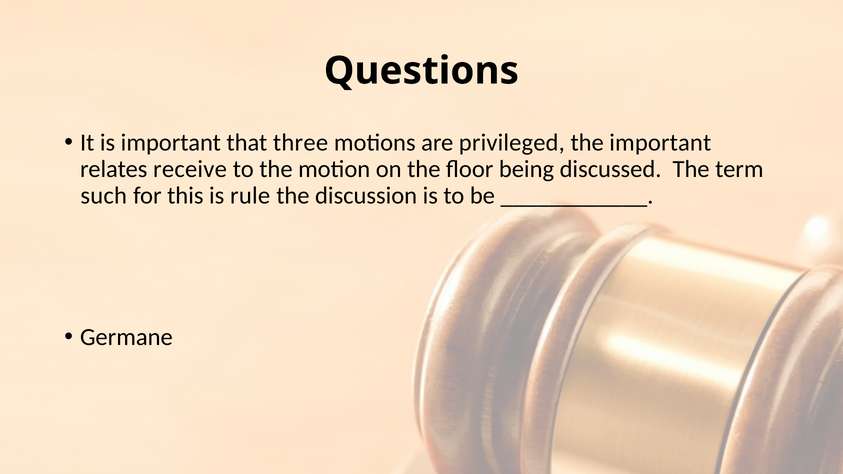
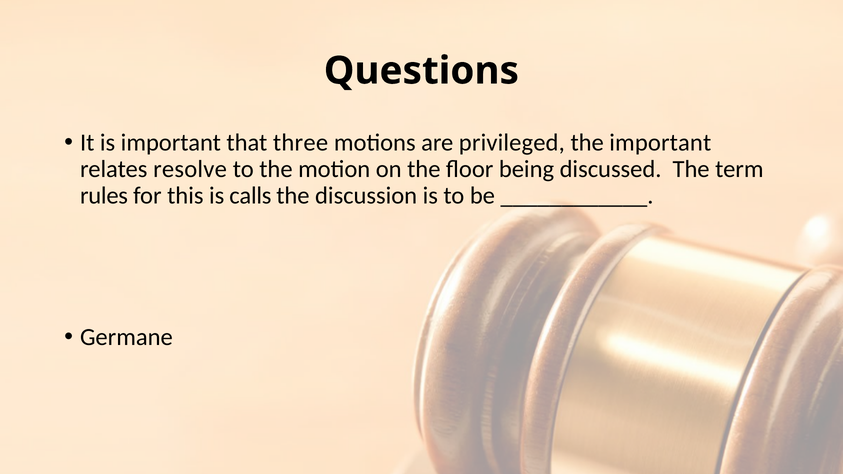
receive: receive -> resolve (190, 169)
such: such -> rules (104, 196)
rule: rule -> calls (250, 196)
